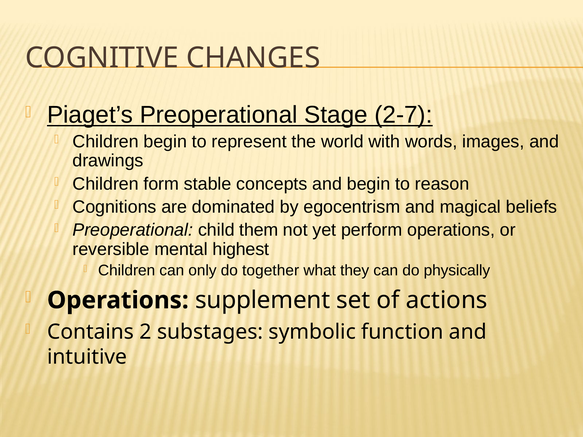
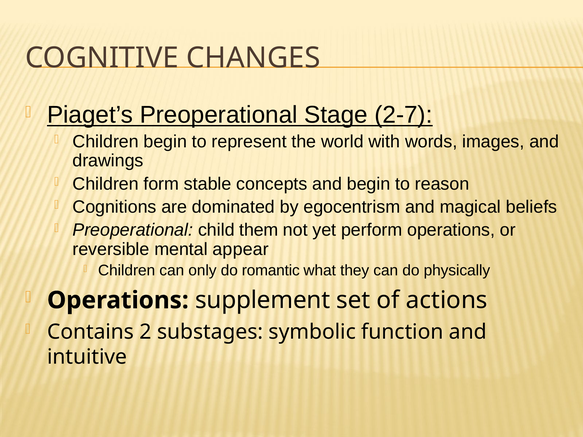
highest: highest -> appear (241, 249)
together: together -> romantic (271, 271)
